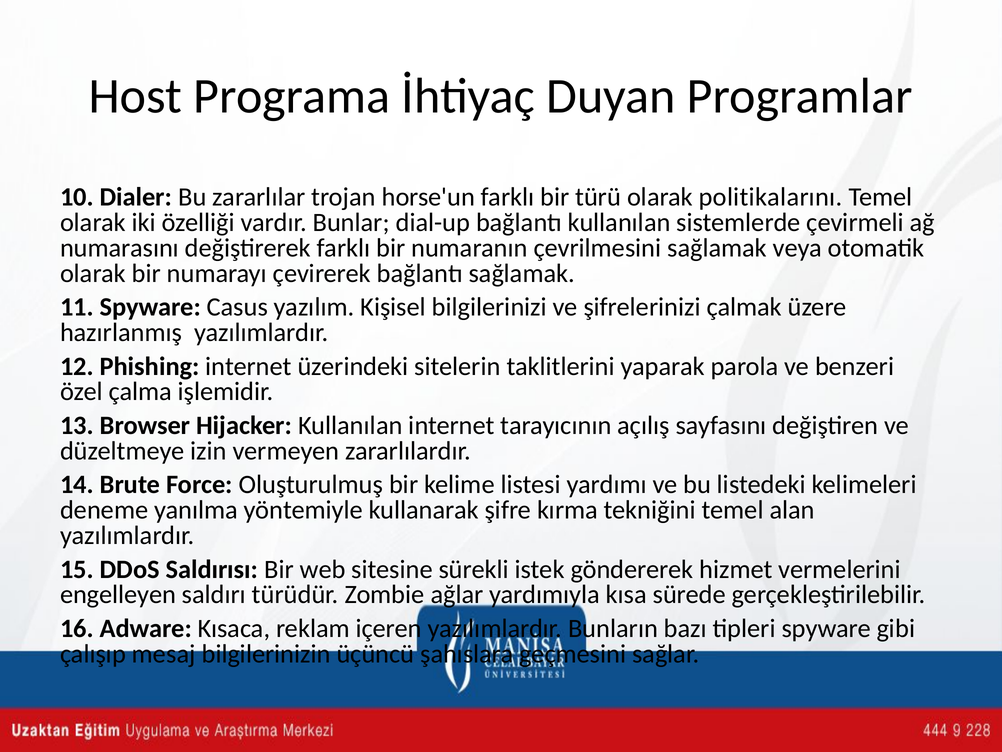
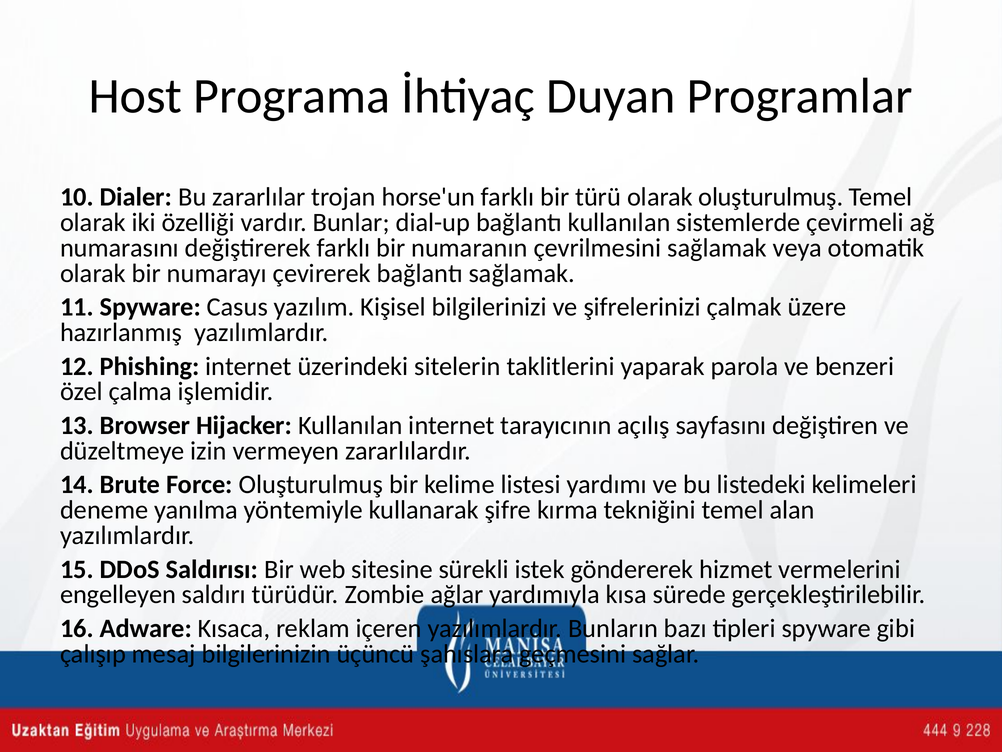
olarak politikalarını: politikalarını -> oluşturulmuş (771, 197)
